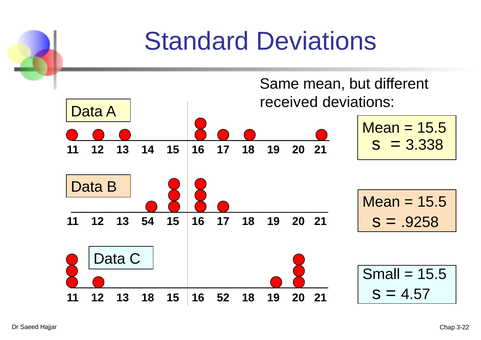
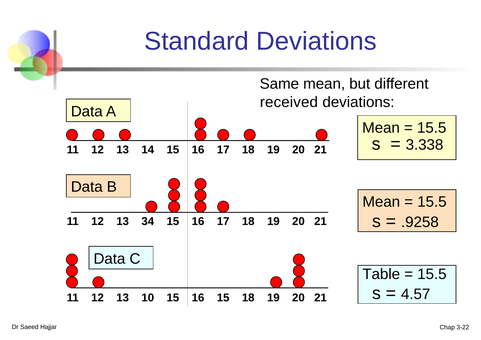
54: 54 -> 34 (148, 222)
Small: Small -> Table (381, 274)
13 18: 18 -> 10 (148, 298)
16 52: 52 -> 15 (223, 298)
